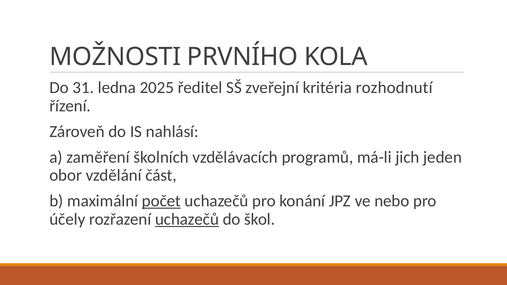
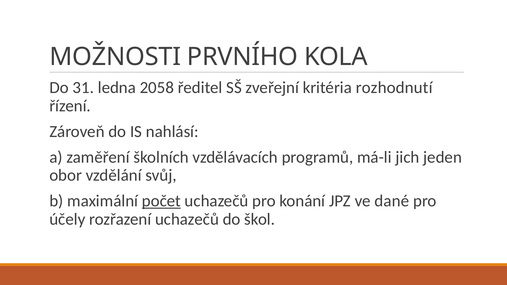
2025: 2025 -> 2058 (157, 88)
část: část -> svůj (161, 176)
nebo: nebo -> dané (392, 201)
uchazečů underline: present -> none (187, 219)
